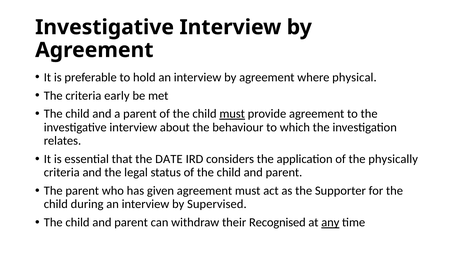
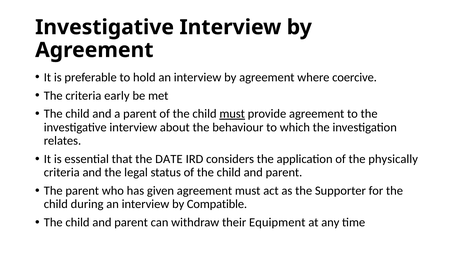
physical: physical -> coercive (355, 77)
Supervised: Supervised -> Compatible (217, 204)
Recognised: Recognised -> Equipment (277, 223)
any underline: present -> none (330, 223)
